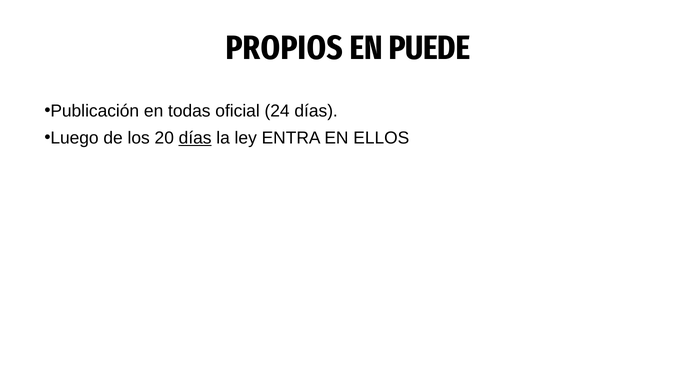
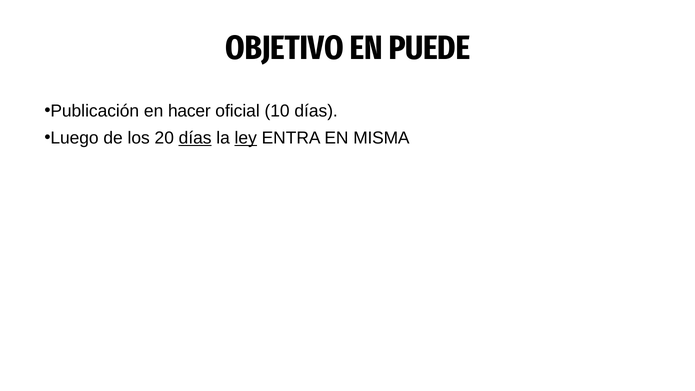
PROPIOS: PROPIOS -> OBJETIVO (285, 48)
todas: todas -> hacer (189, 111)
24: 24 -> 10 (277, 111)
ley underline: none -> present (246, 138)
ELLOS: ELLOS -> MISMA (381, 138)
